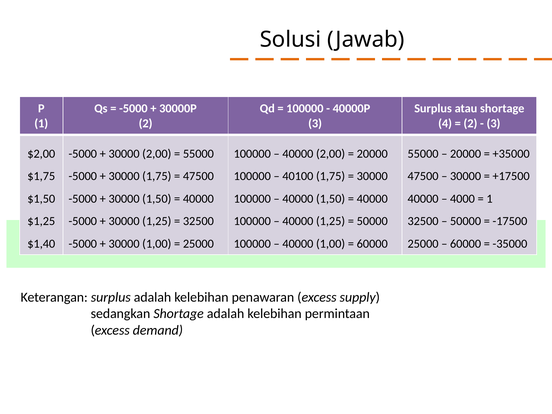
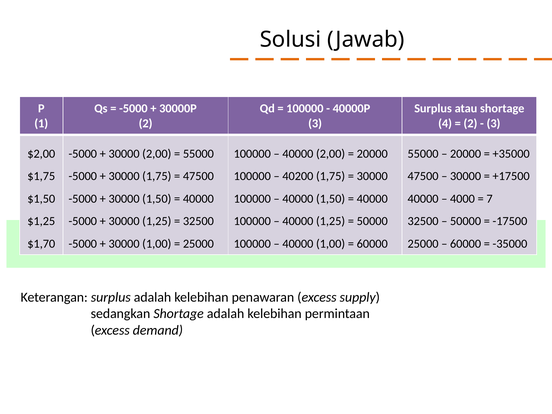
40100: 40100 -> 40200 (298, 176)
1: 1 -> 7 (490, 199)
$1,40: $1,40 -> $1,70 (41, 244)
